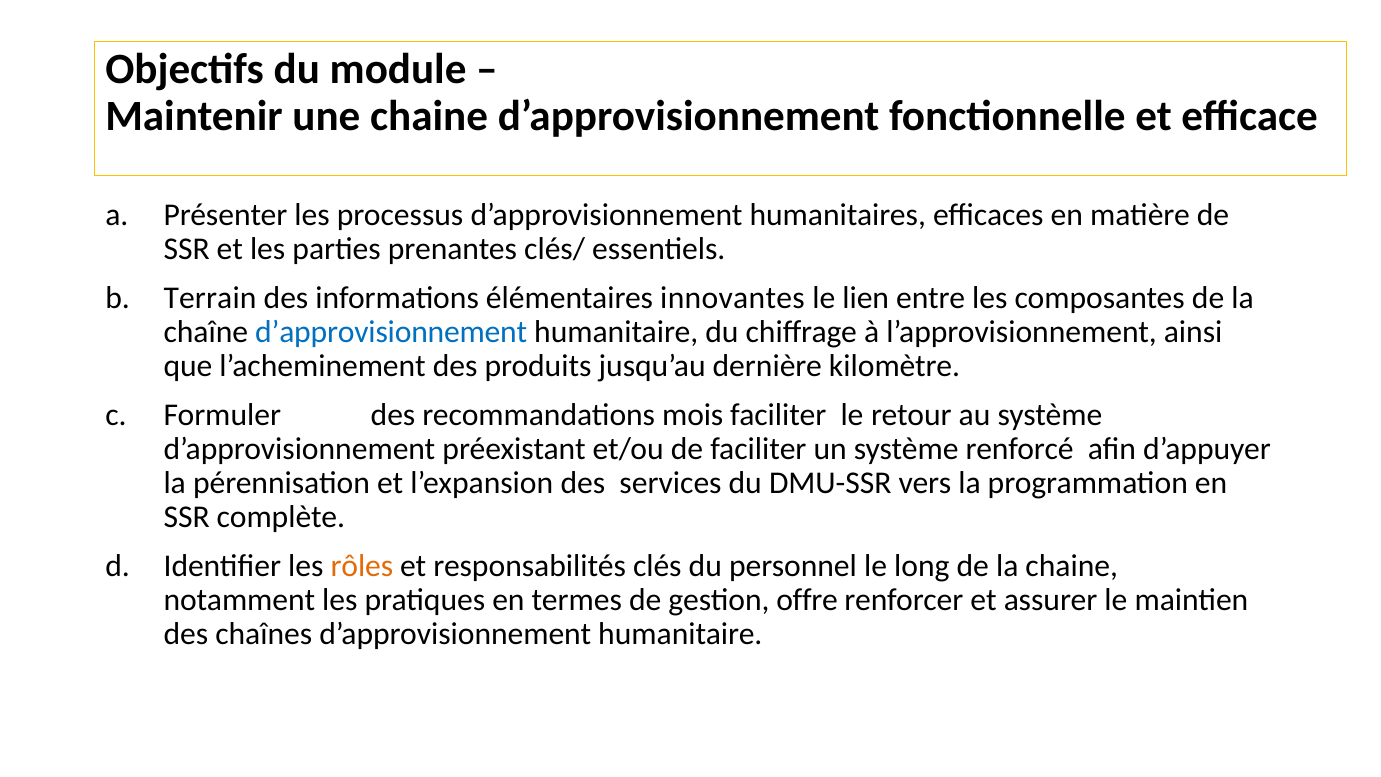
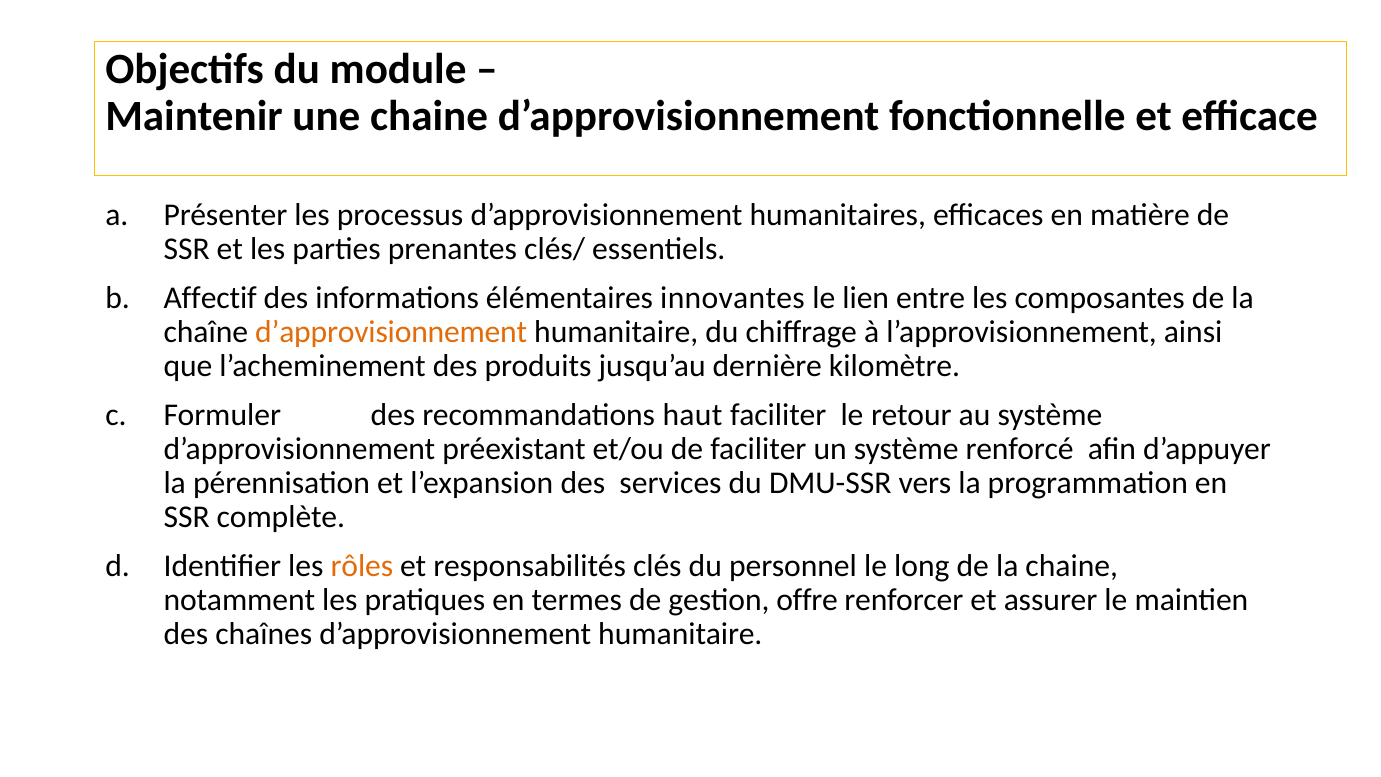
Terrain: Terrain -> Affectif (210, 298)
d’approvisionnement colour: blue -> orange (391, 332)
mois: mois -> haut (692, 415)
